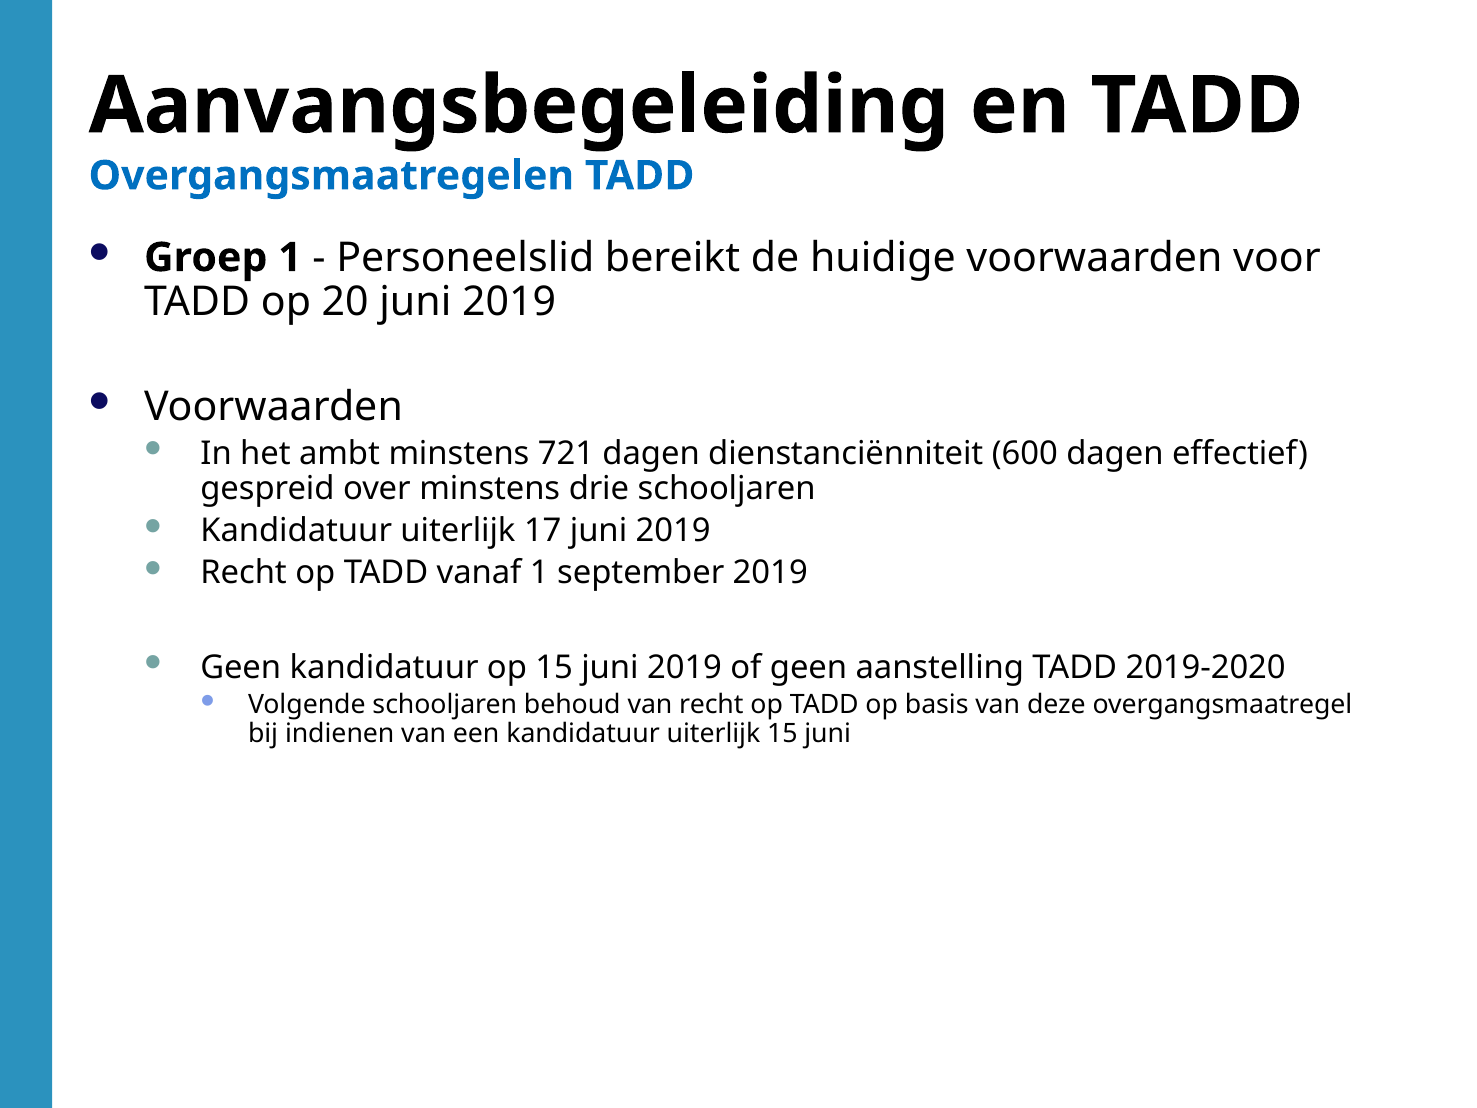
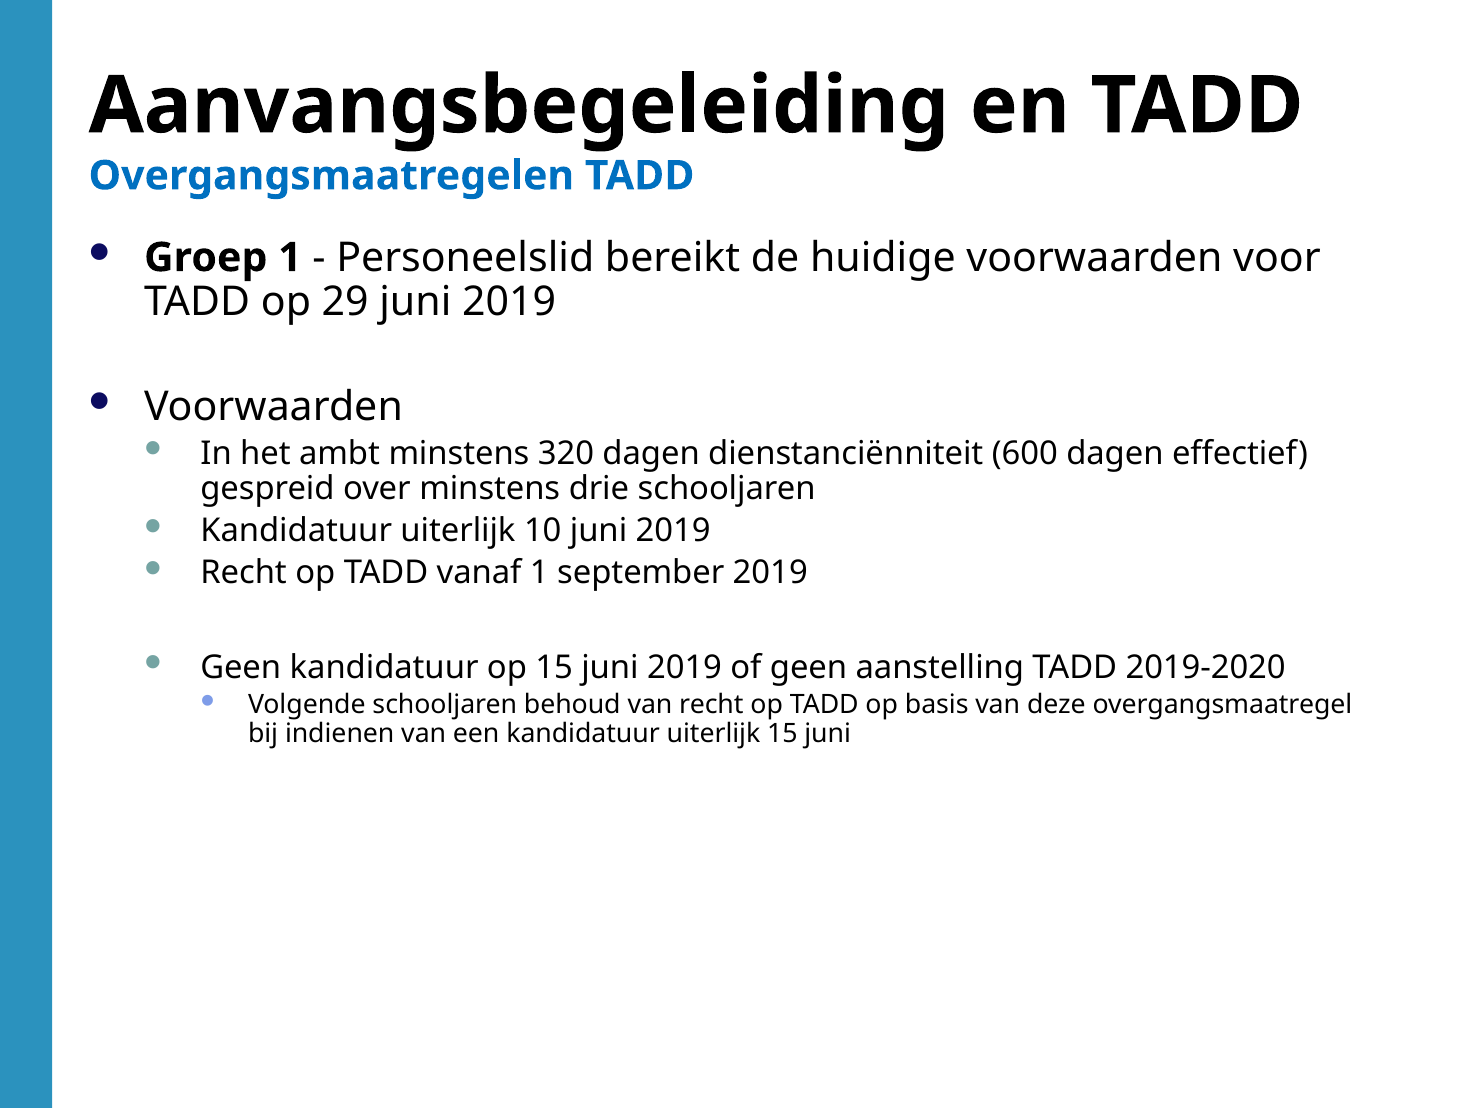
20: 20 -> 29 (345, 302)
721: 721 -> 320 (566, 453)
17: 17 -> 10 (543, 531)
